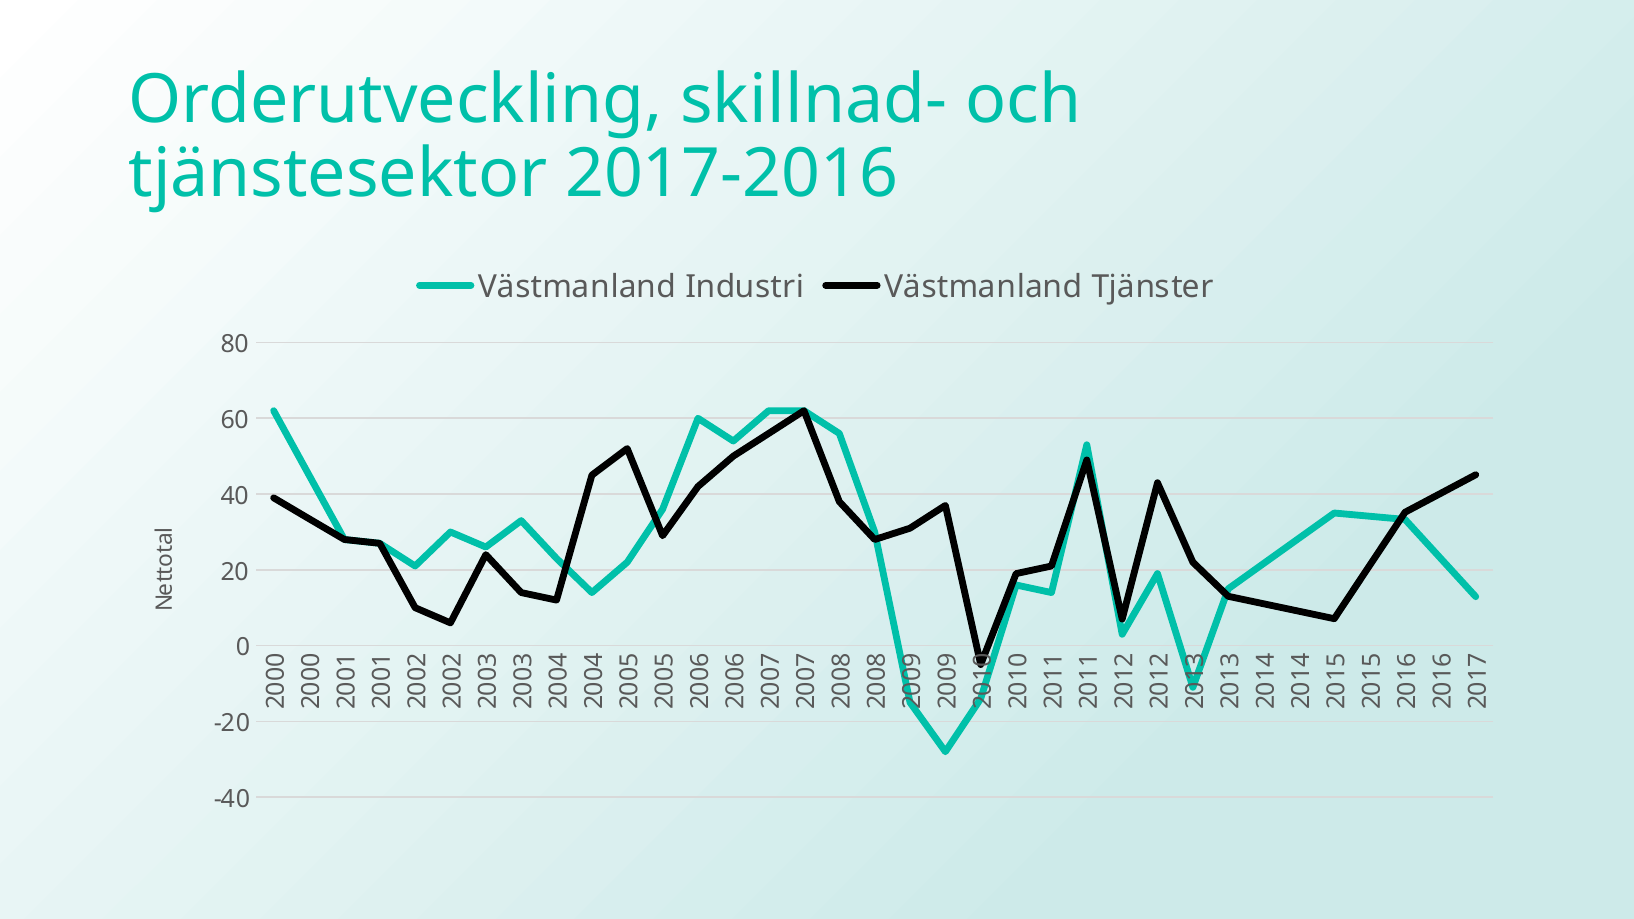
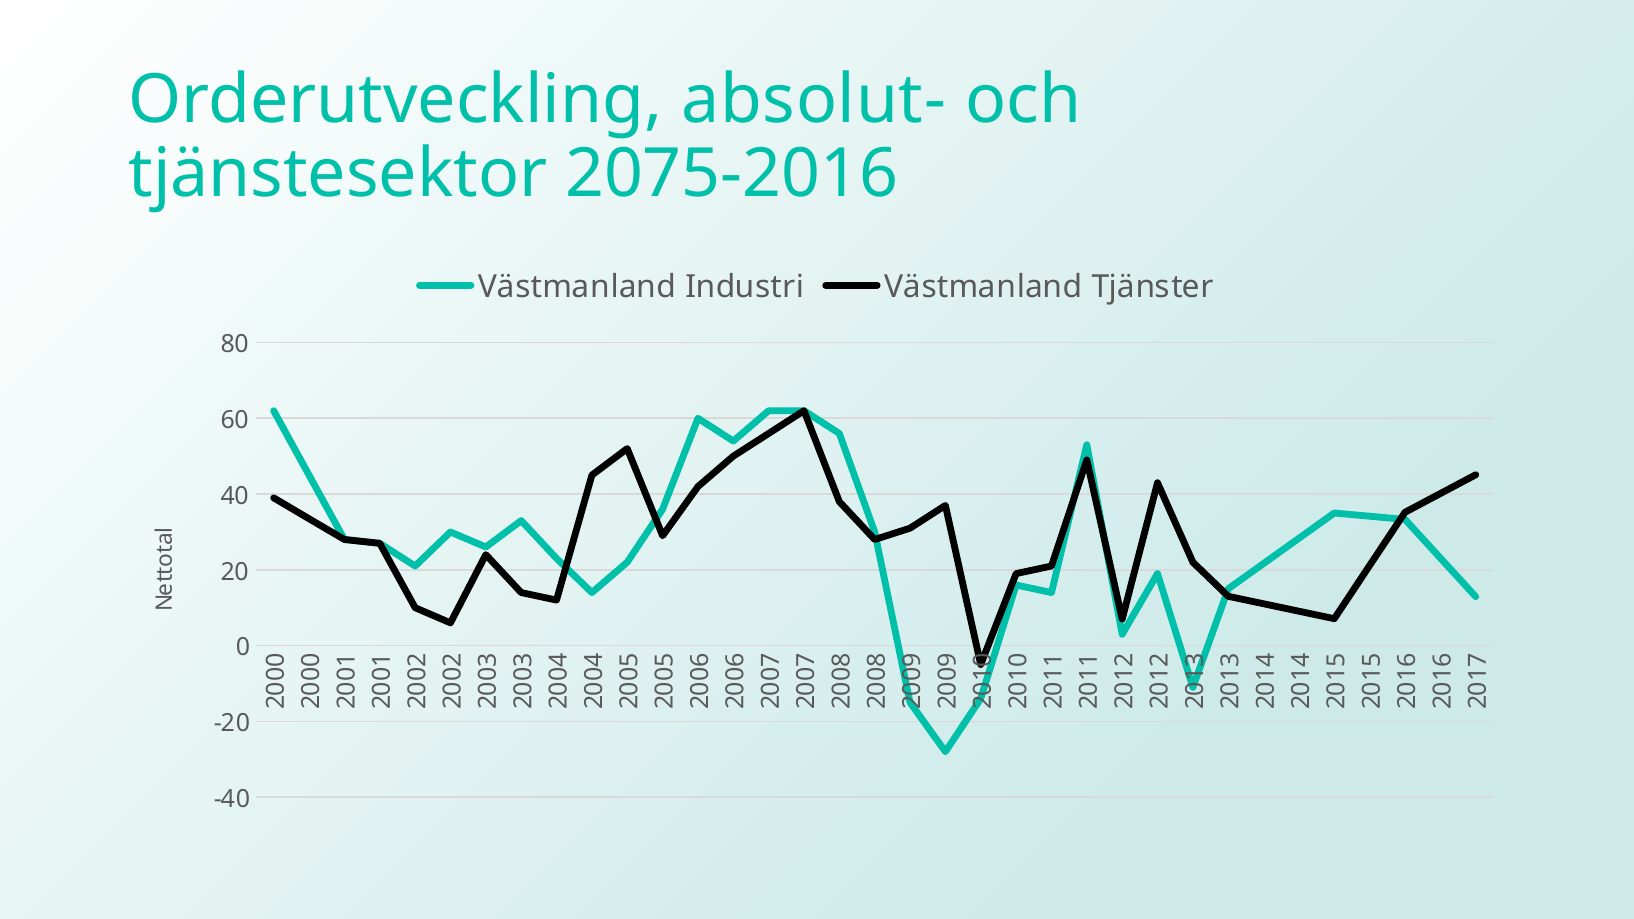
skillnad-: skillnad- -> absolut- (814, 101)
2017-2016: 2017-2016 -> 2075-2016 (732, 174)
